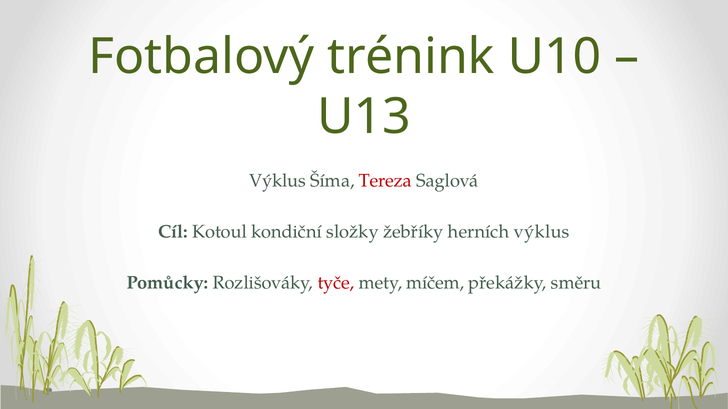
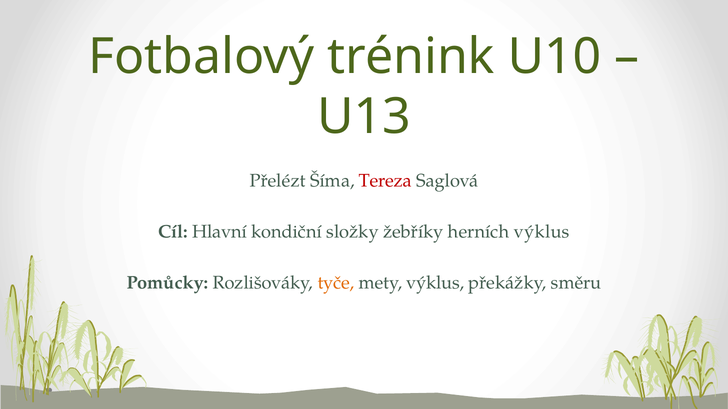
Výklus: Výklus -> Přelézt (278, 181)
Kotoul: Kotoul -> Hlavní (220, 232)
tyče colour: red -> orange (336, 283)
mety míčem: míčem -> výklus (435, 283)
